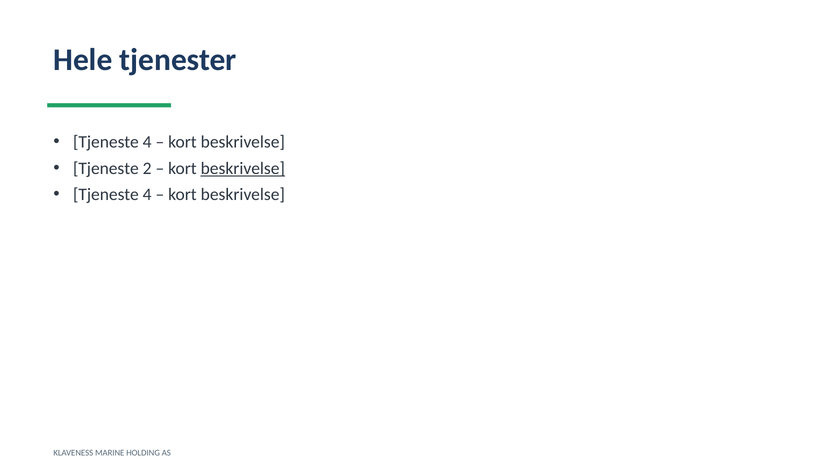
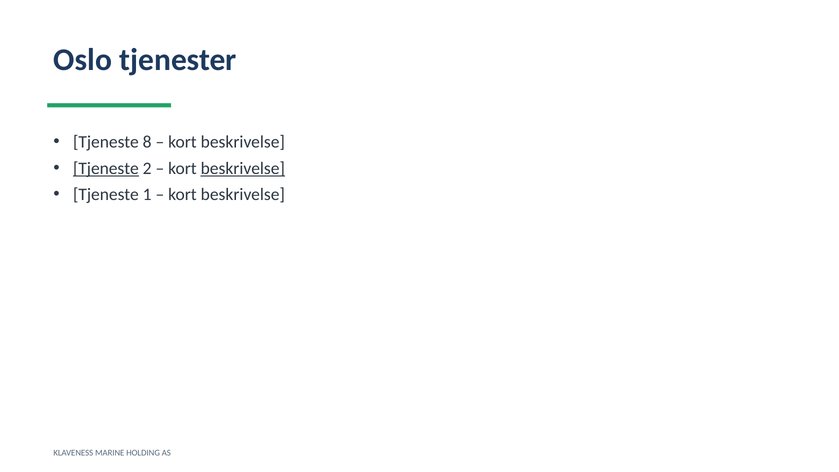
Hele: Hele -> Oslo (83, 60)
4: 4 -> 8 (147, 142)
Tjeneste underline: none -> present (106, 168)
4: 4 -> 1 (147, 195)
